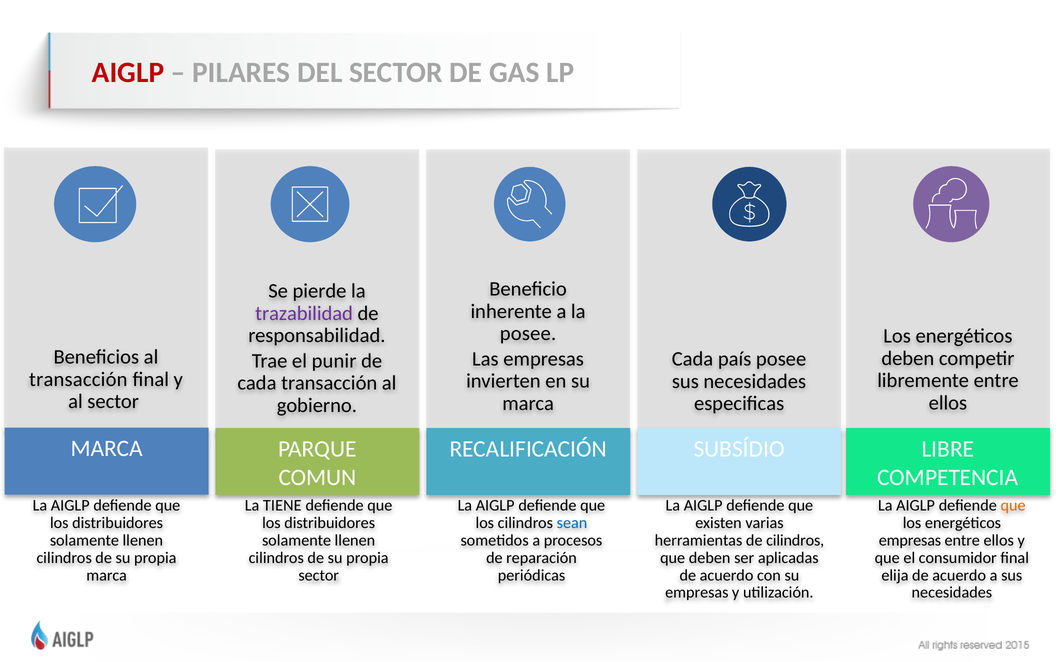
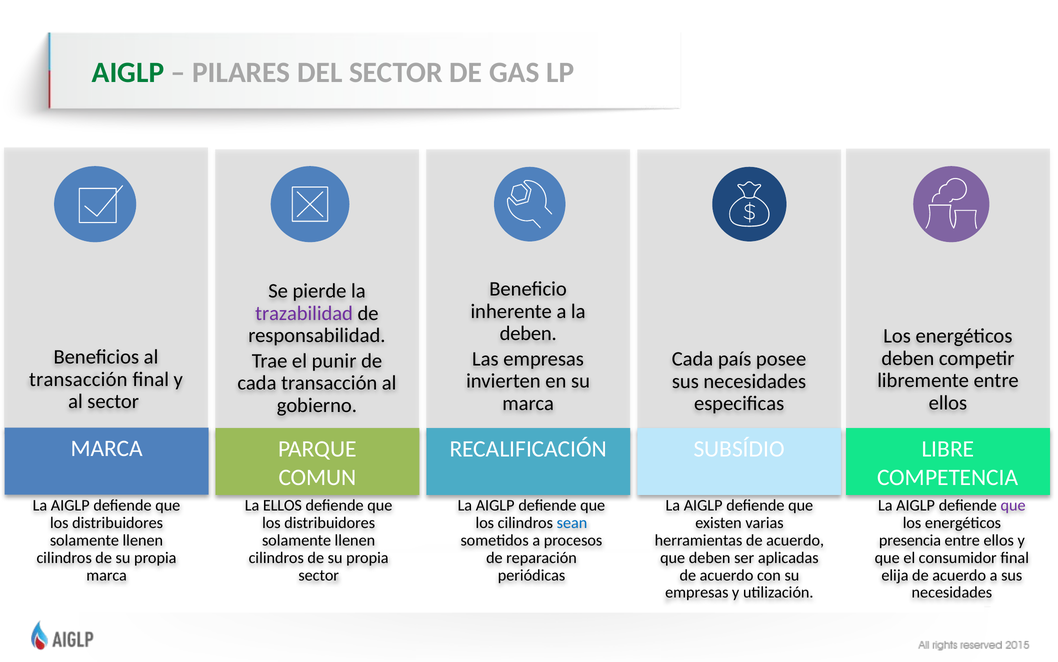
AIGLP colour: red -> green (128, 72)
posee: posee -> deben (528, 333)
La TIENE: TIENE -> ELLOS (282, 505)
que colour: orange -> purple (1013, 505)
herramientas de cilindros: cilindros -> acuerdo (795, 540)
empresas: empresas -> presencia (910, 540)
